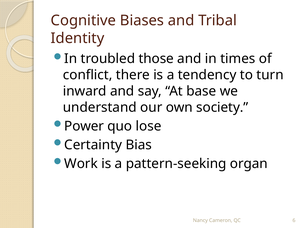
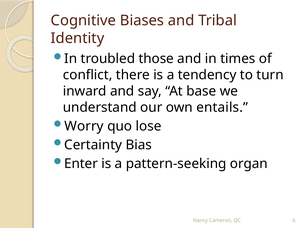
society: society -> entails (222, 107)
Power: Power -> Worry (84, 126)
Work: Work -> Enter (81, 164)
